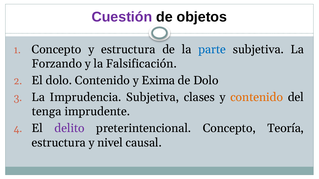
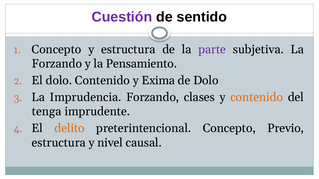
objetos: objetos -> sentido (202, 17)
parte colour: blue -> purple (212, 50)
Falsificación: Falsificación -> Pensamiento (141, 64)
Imprudencia Subjetiva: Subjetiva -> Forzando (153, 97)
delito colour: purple -> orange (70, 129)
Teoría: Teoría -> Previo (286, 129)
